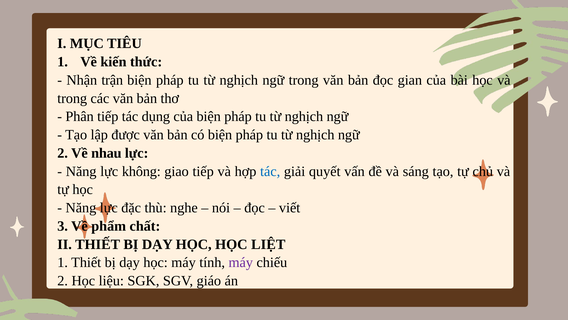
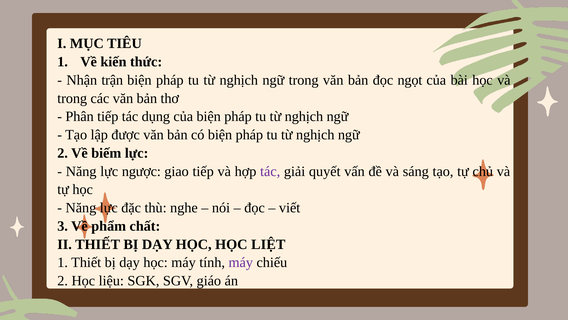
gian: gian -> ngọt (410, 80)
nhau: nhau -> biếm (106, 153)
không: không -> ngược (141, 171)
tác colour: blue -> purple (270, 171)
